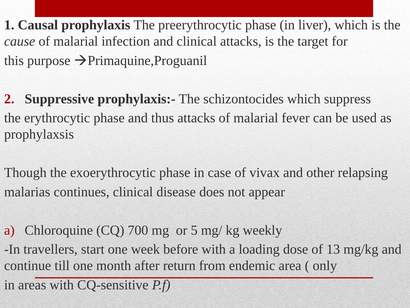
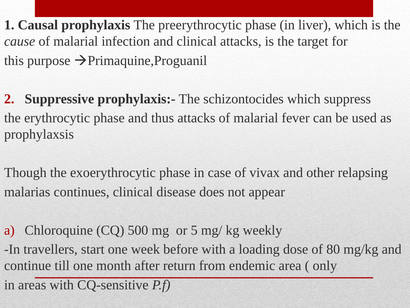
700: 700 -> 500 (138, 230)
13: 13 -> 80 (333, 249)
